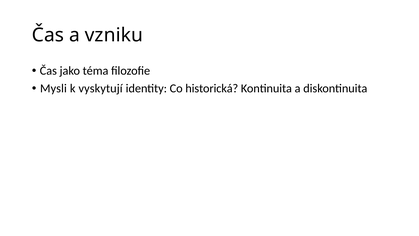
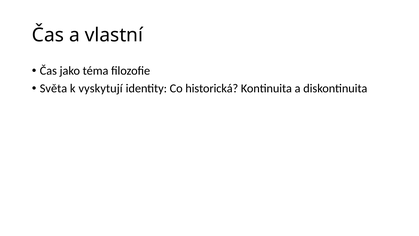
vzniku: vzniku -> vlastní (114, 35)
Mysli: Mysli -> Světa (53, 88)
